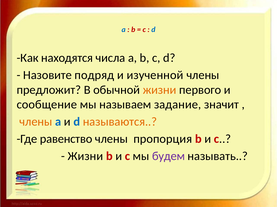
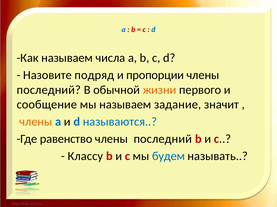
Как находятся: находятся -> называем (67, 58)
изученной: изученной -> пропорции (155, 75)
предложит: предложит -> последний (49, 90)
называются colour: orange -> blue (120, 122)
пропорция: пропорция -> последний (163, 139)
Жизни: Жизни -> Классу (85, 157)
будем colour: purple -> blue (169, 157)
